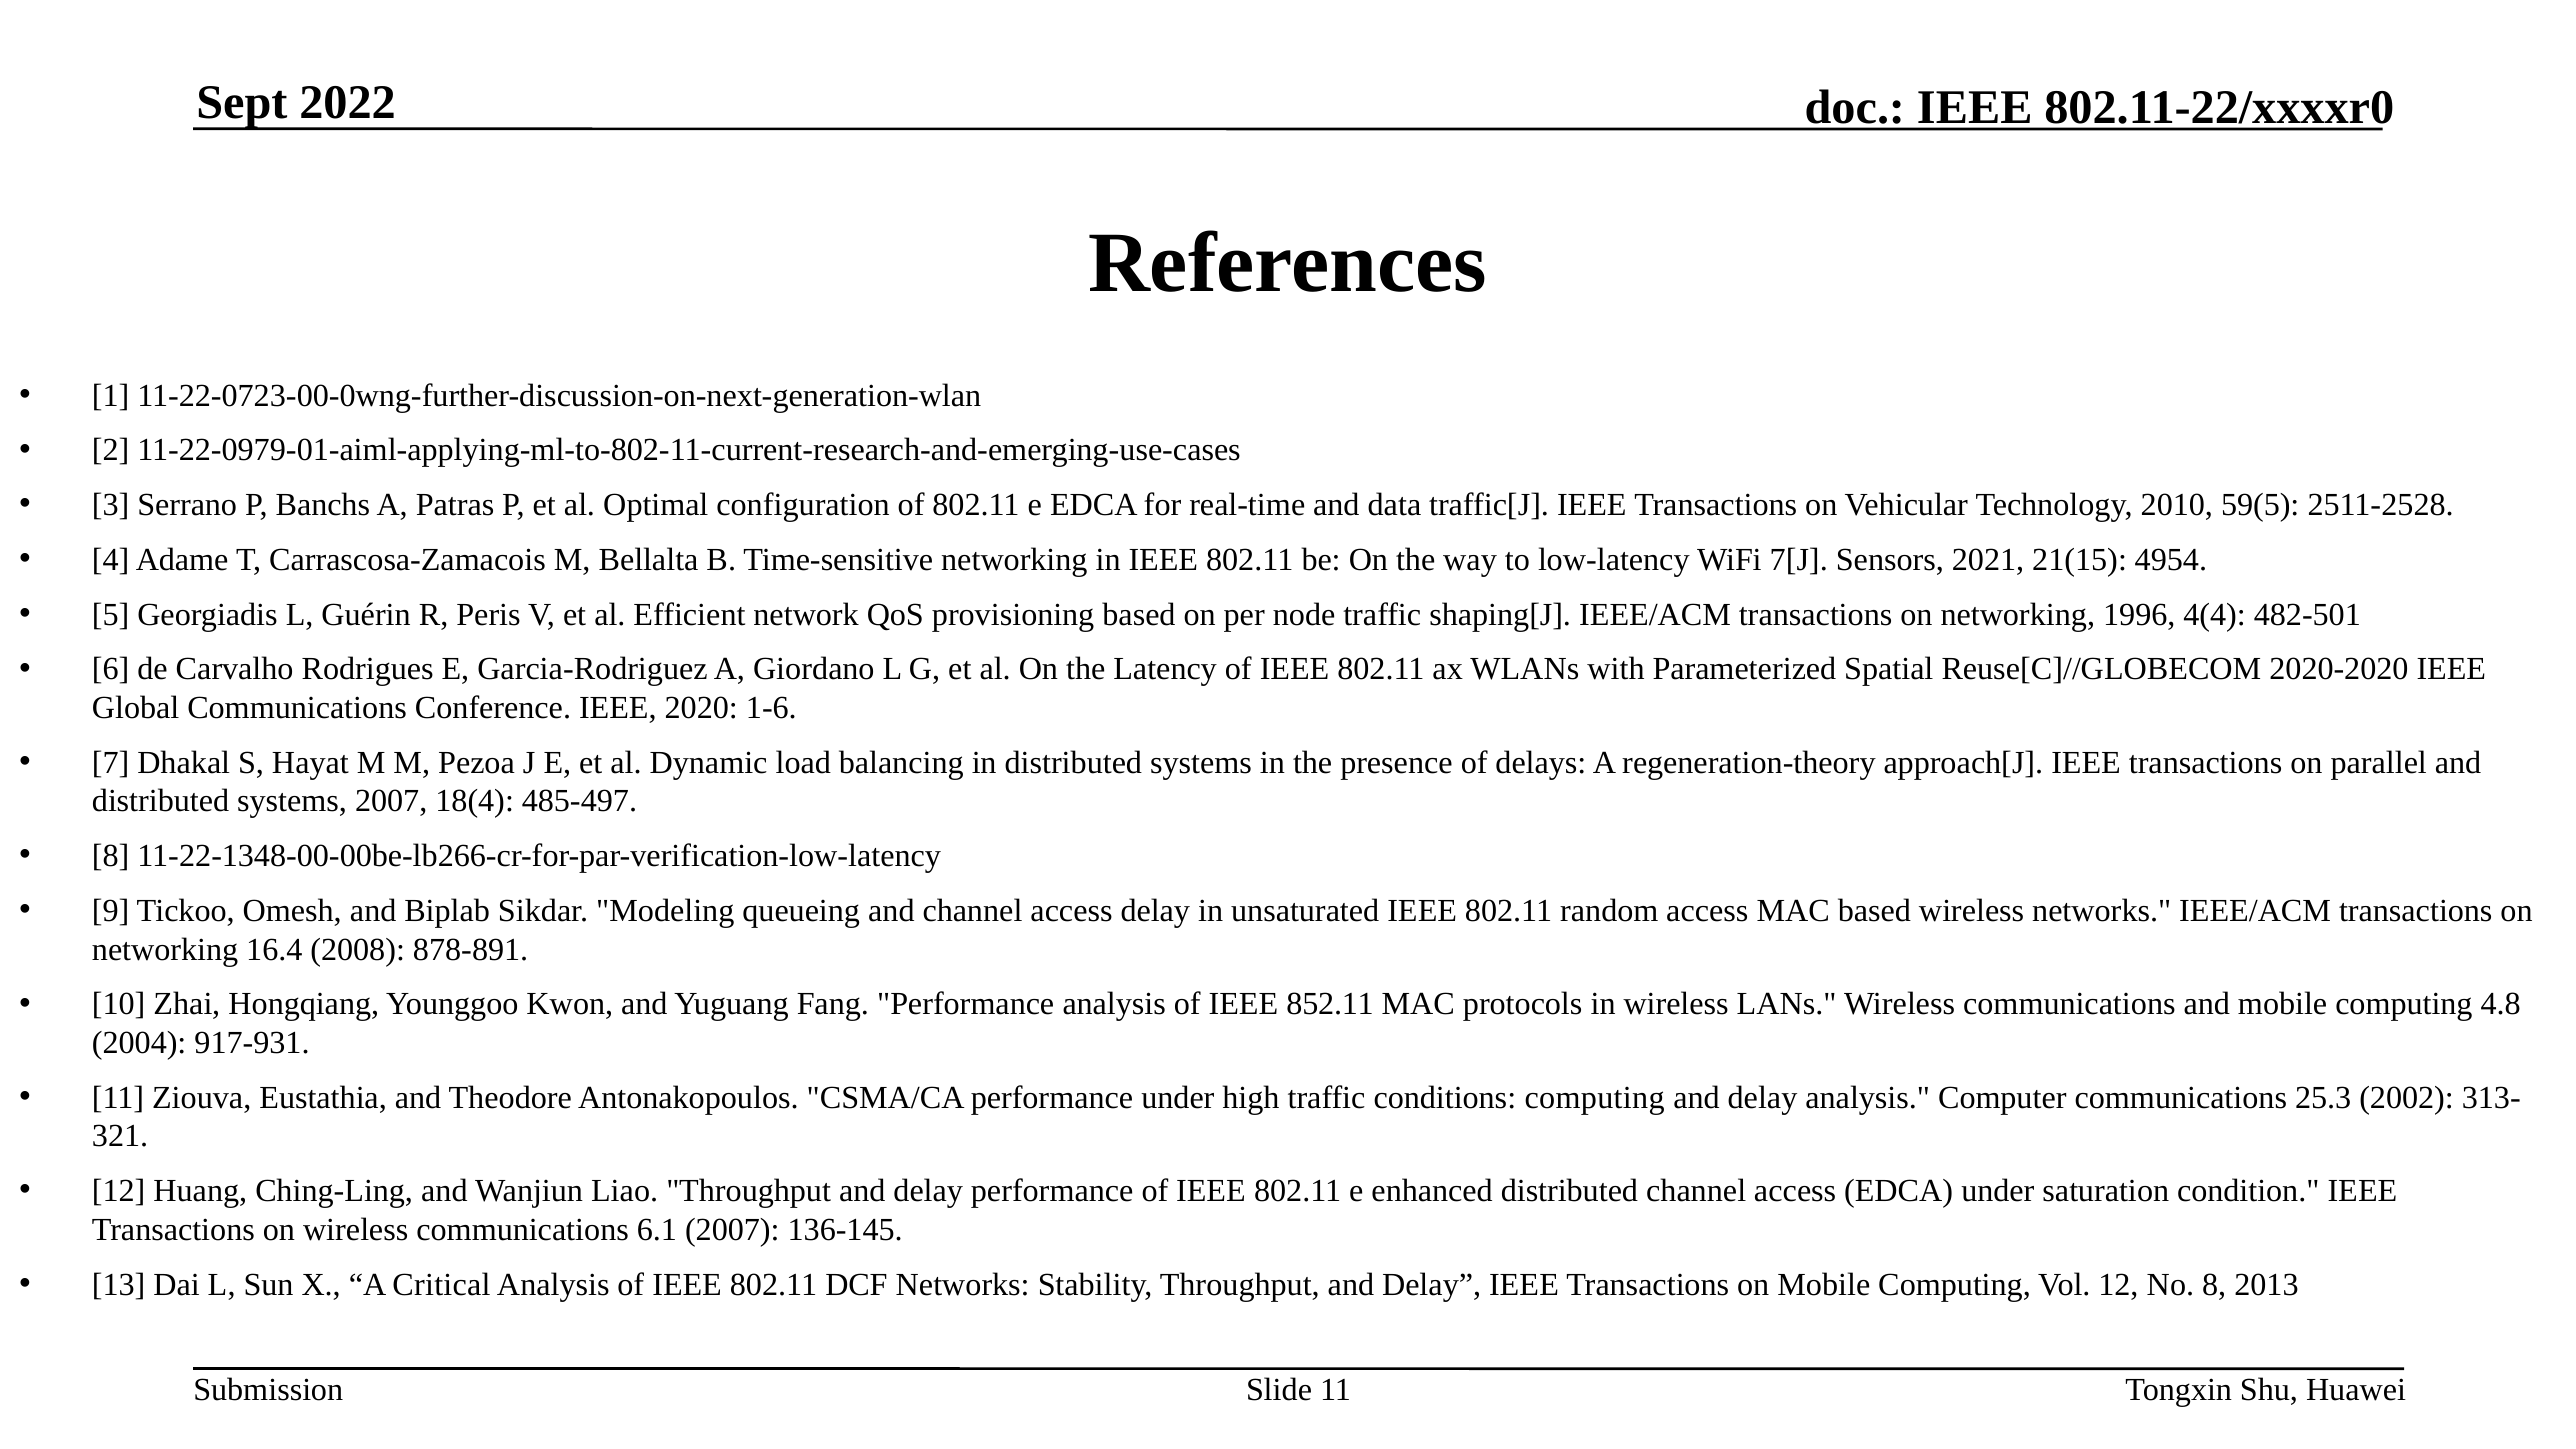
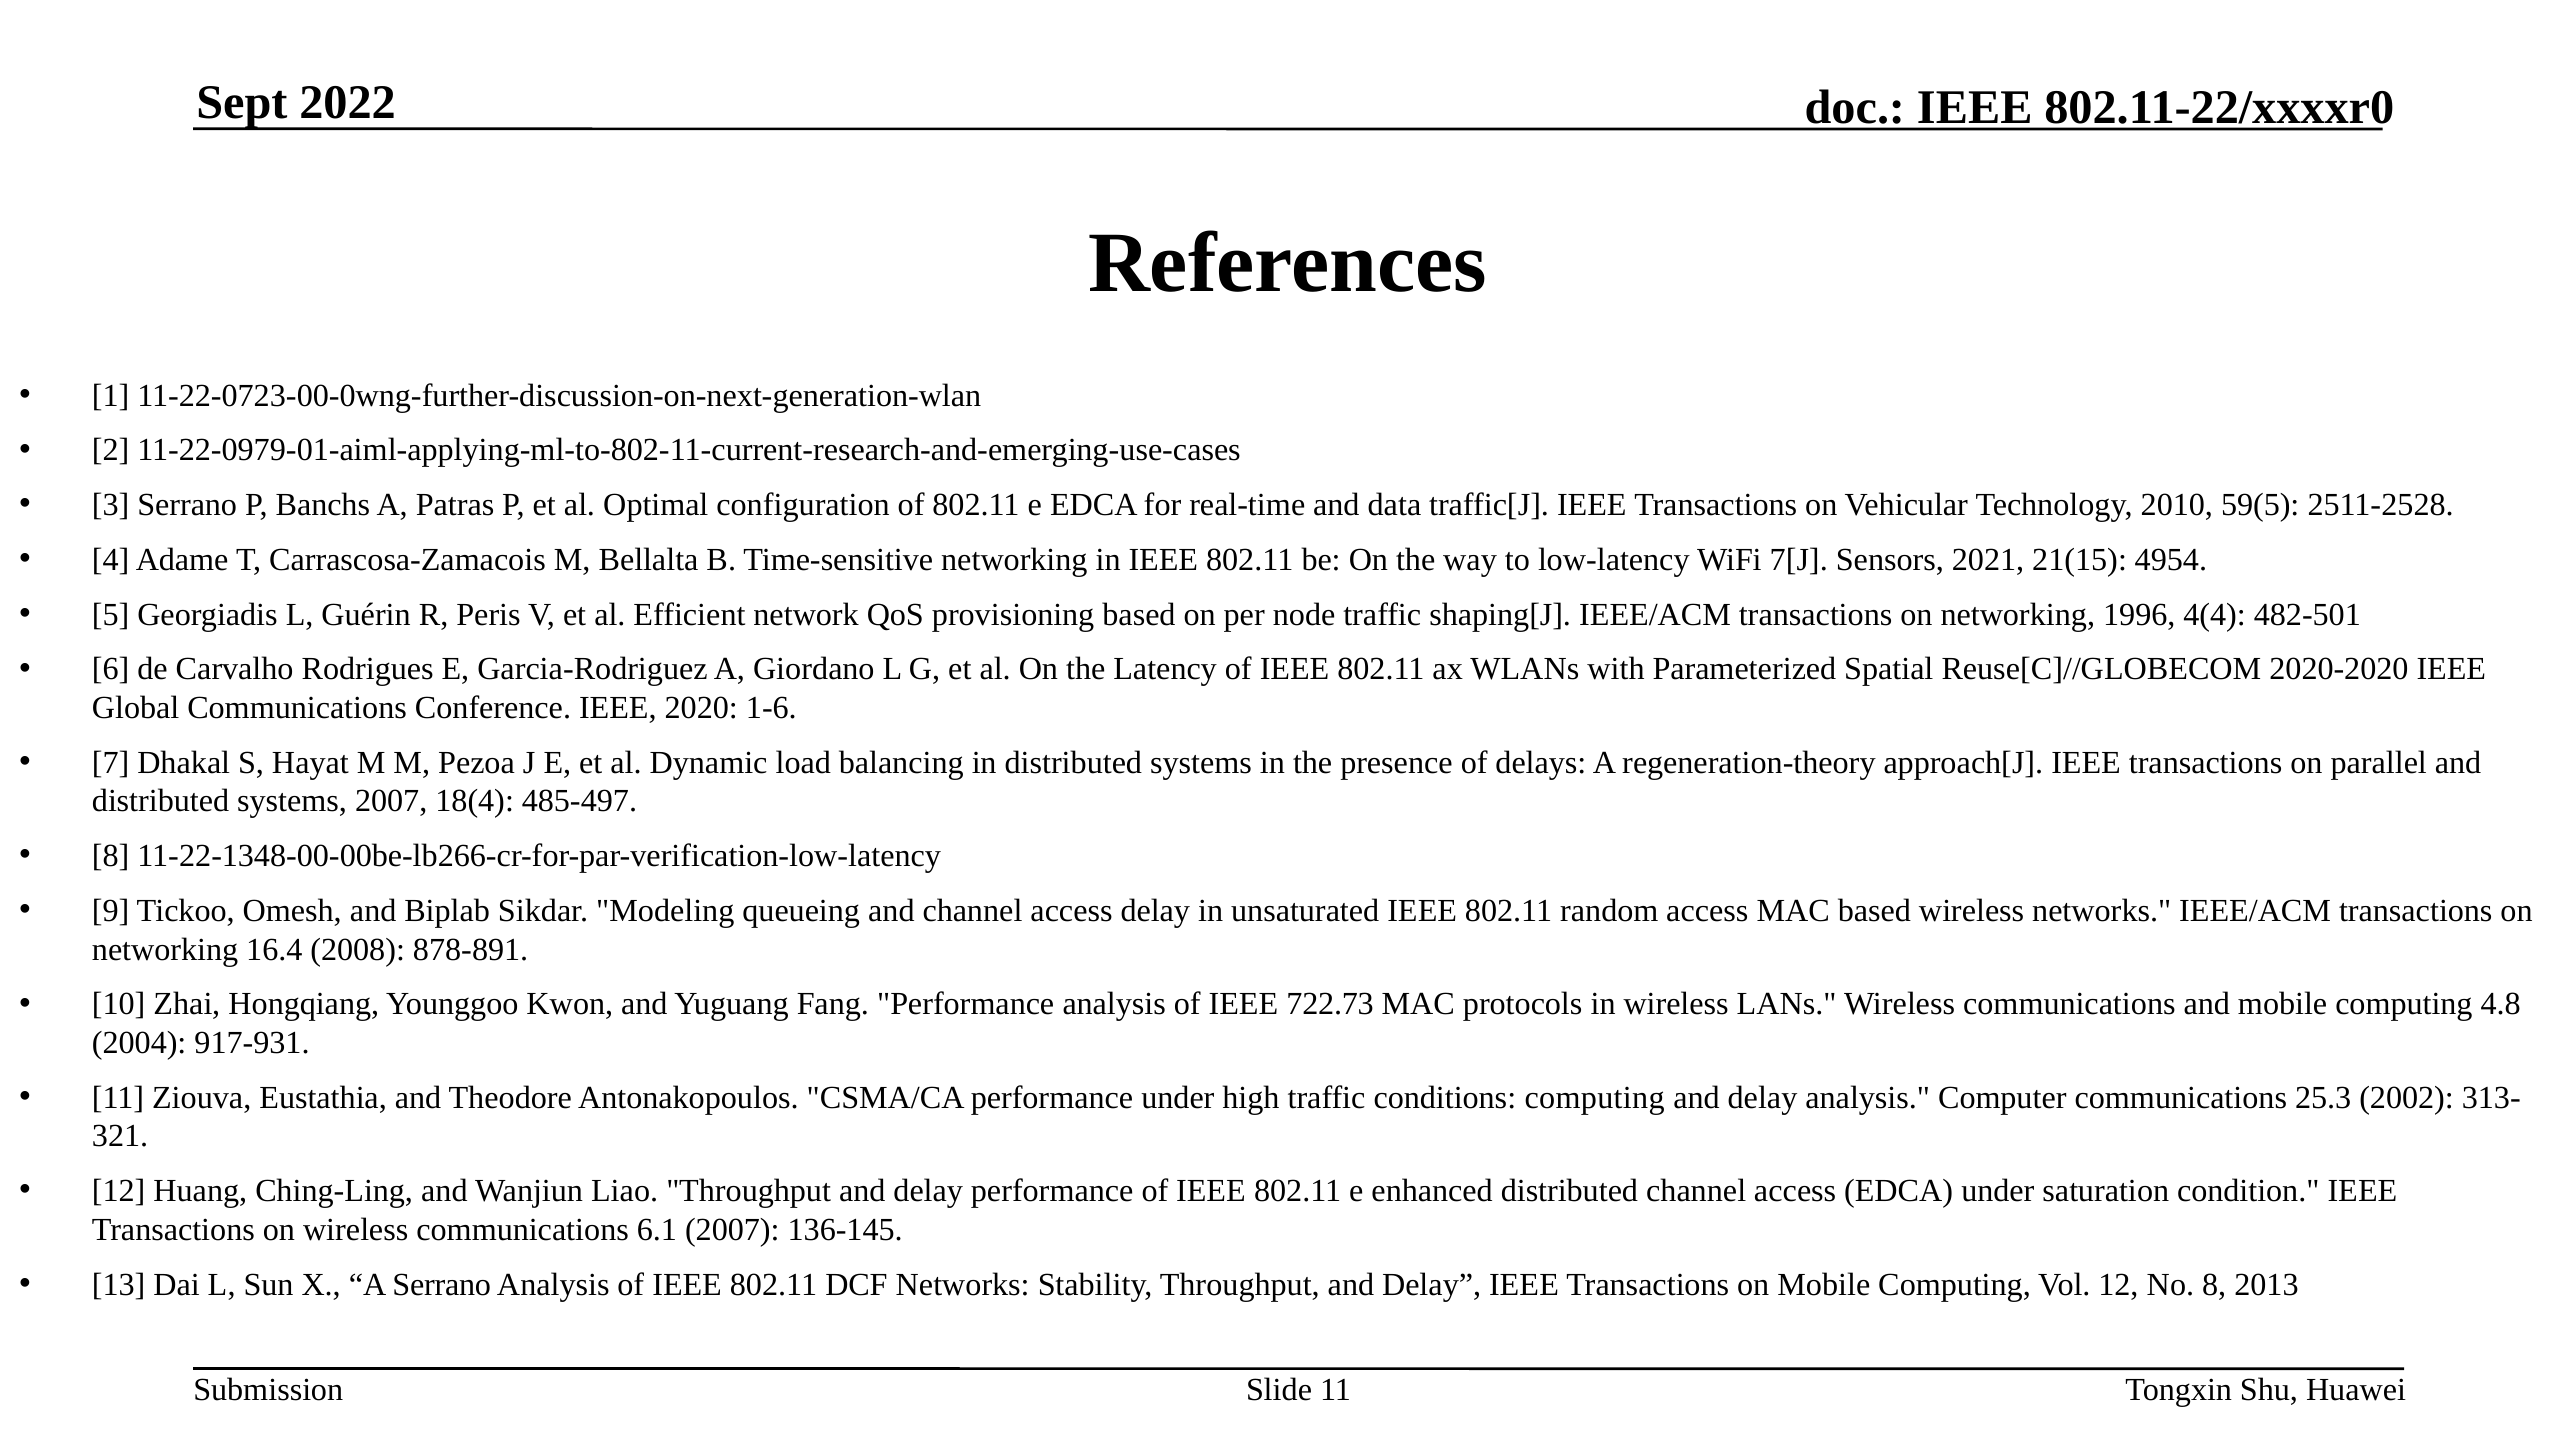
852.11: 852.11 -> 722.73 (1330, 1004)
A Critical: Critical -> Serrano (442, 1284)
